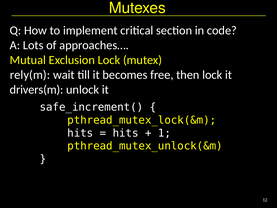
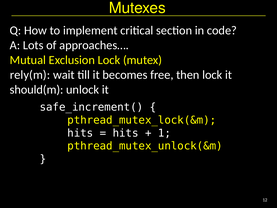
drivers(m: drivers(m -> should(m (37, 90)
